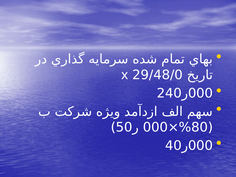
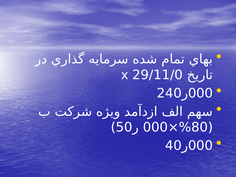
29/48/0: 29/48/0 -> 29/11/0 (158, 75)
